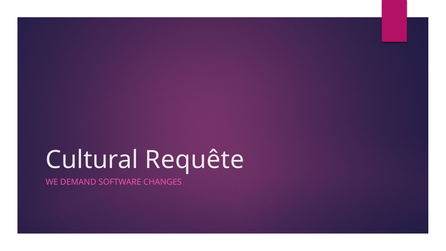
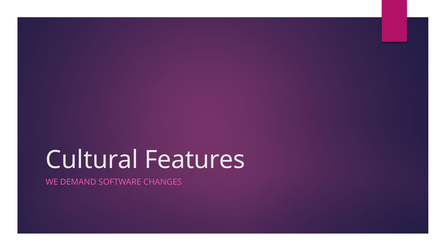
Requête: Requête -> Features (195, 160)
